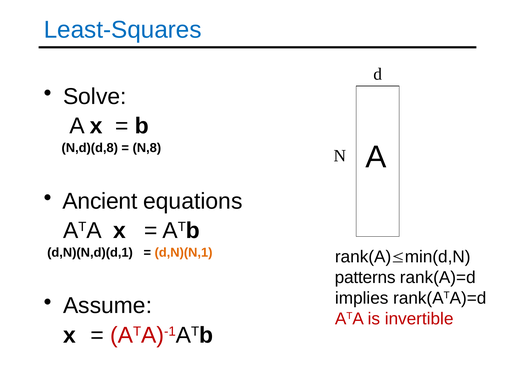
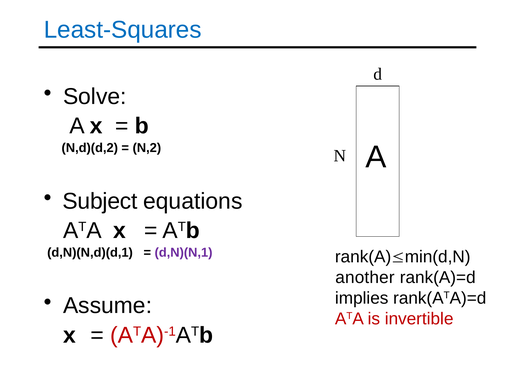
N,d)(d,8: N,d)(d,8 -> N,d)(d,2 (90, 148)
N,8: N,8 -> N,2 (147, 148)
Ancient: Ancient -> Subject (100, 201)
d,N)(N,1 colour: orange -> purple (184, 252)
patterns: patterns -> another (365, 277)
